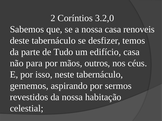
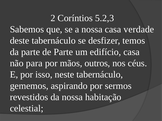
3.2,0: 3.2,0 -> 5.2,3 (105, 18)
renoveis: renoveis -> verdade (139, 29)
de Tudo: Tudo -> Parte (63, 52)
